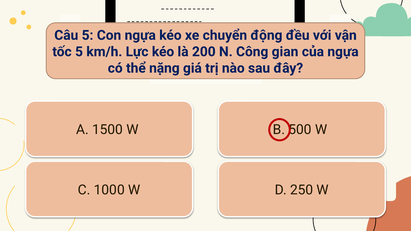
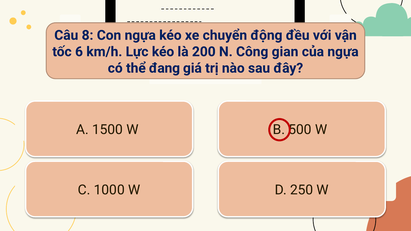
Câu 5: 5 -> 8 (88, 35)
tốc 5: 5 -> 6 (79, 52)
nặng: nặng -> đang (164, 68)
